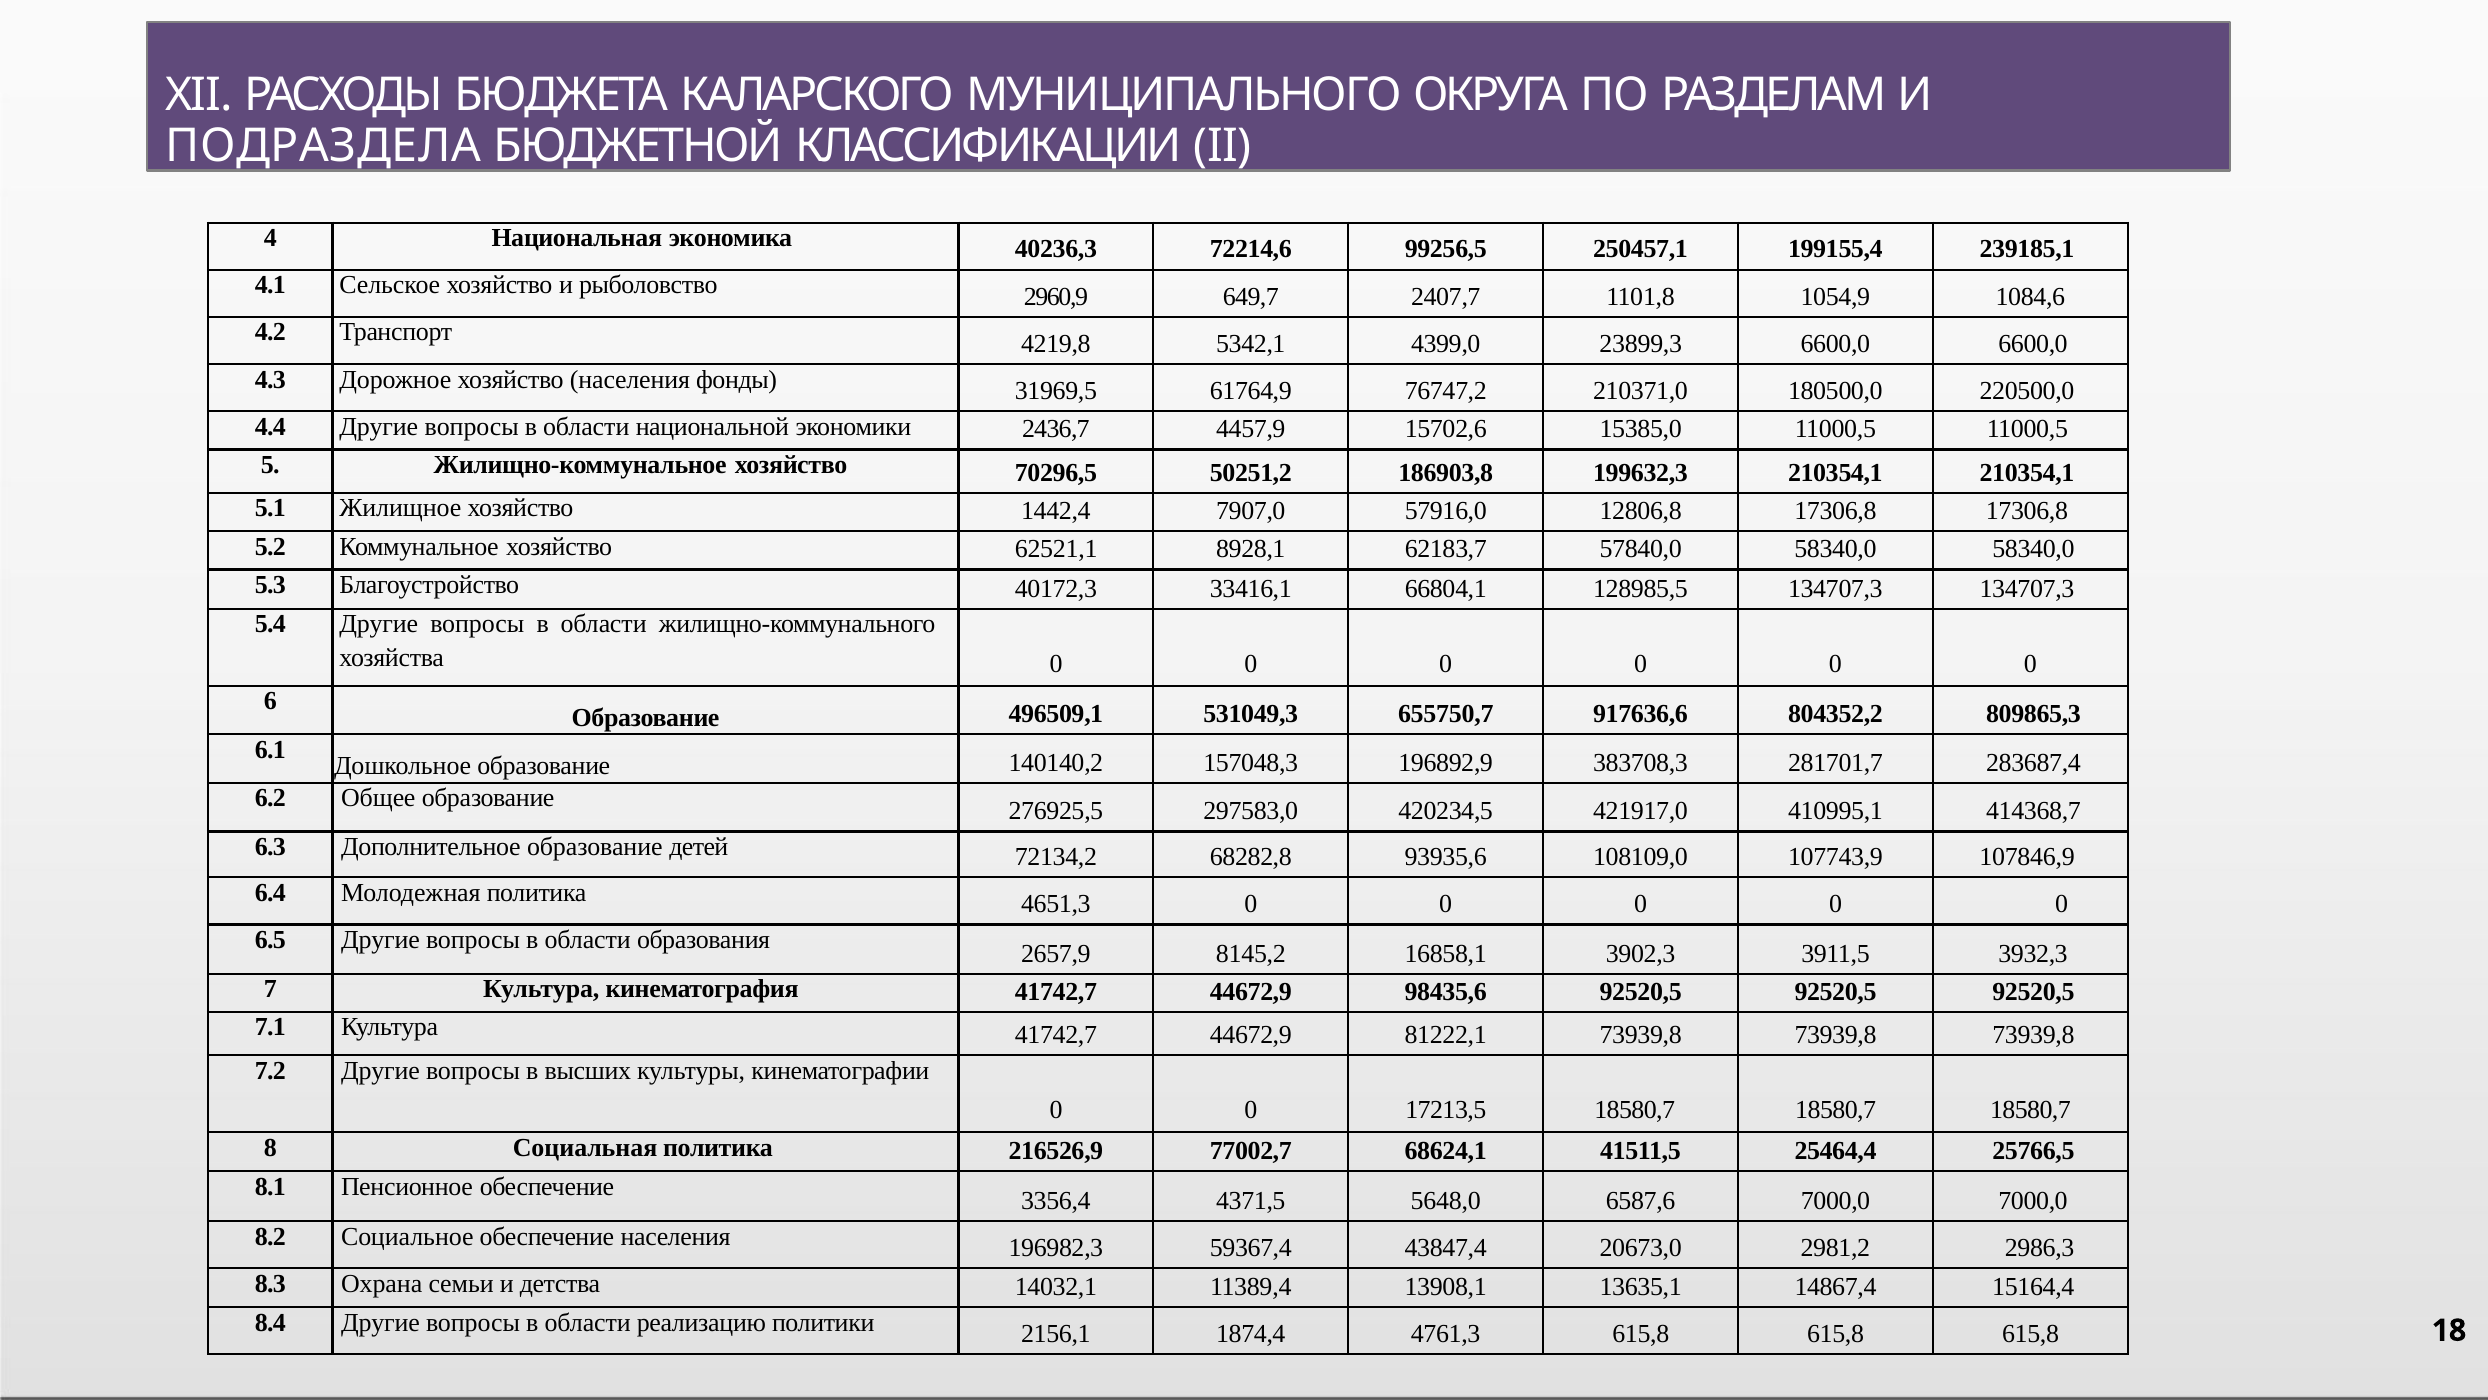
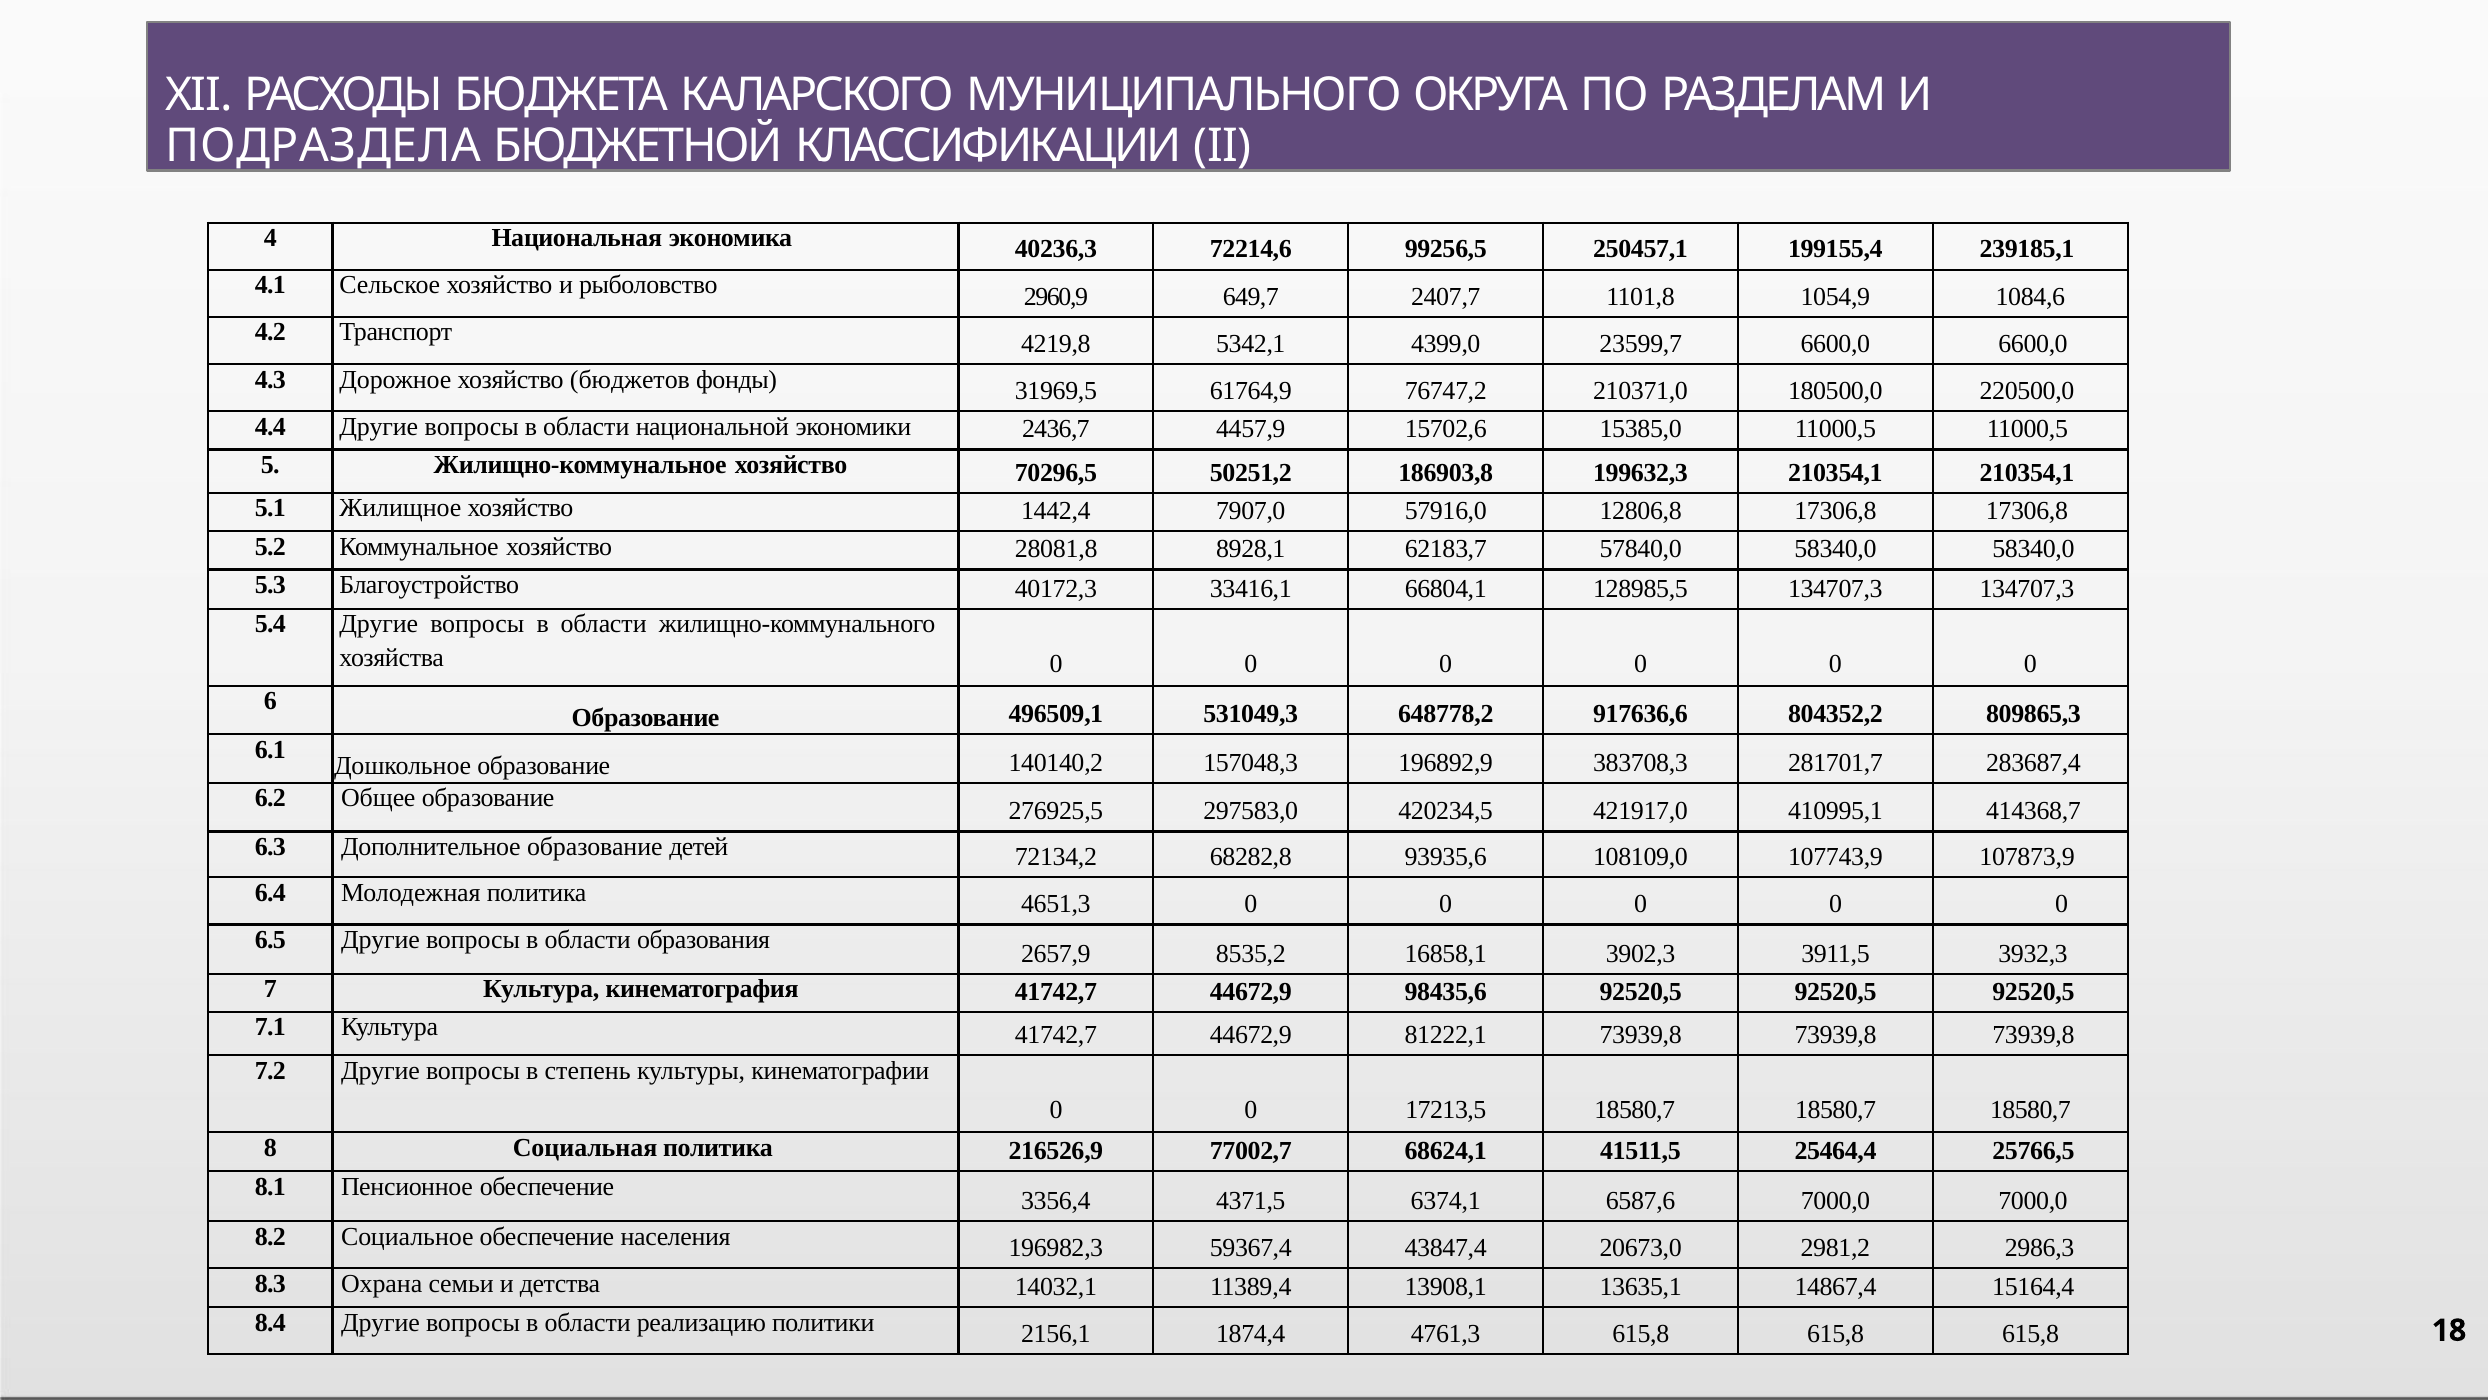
23899,3: 23899,3 -> 23599,7 (1641, 344)
хозяйство населения: населения -> бюджетов (630, 379)
62521,1: 62521,1 -> 28081,8 (1056, 549)
655750,7: 655750,7 -> 648778,2 (1446, 714)
107846,9: 107846,9 -> 107873,9 (2027, 857)
8145,2: 8145,2 -> 8535,2 (1251, 953)
высших: высших -> степень (588, 1070)
5648,0: 5648,0 -> 6374,1 (1446, 1200)
